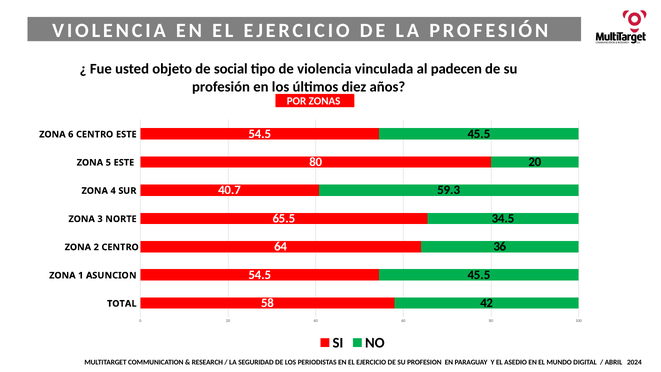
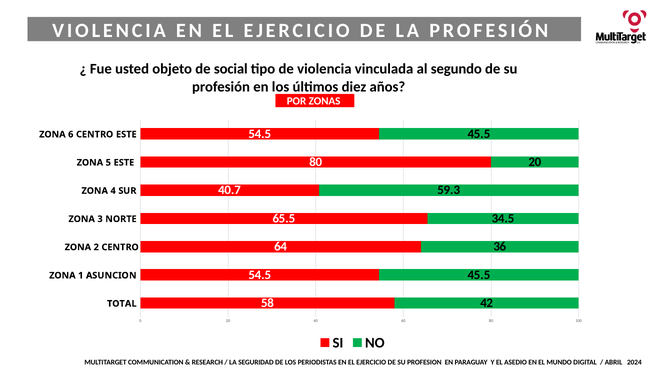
padecen: padecen -> segundo (456, 69)
